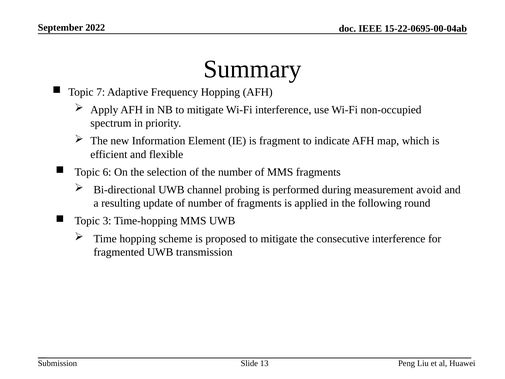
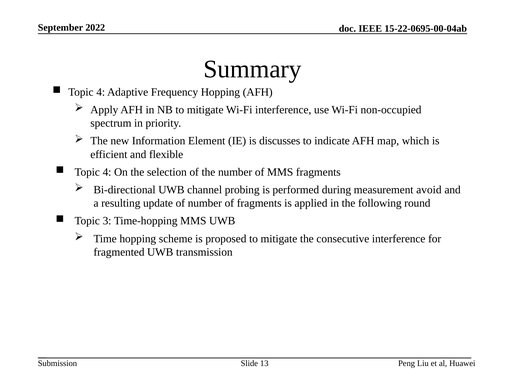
7: 7 -> 4 (101, 92)
fragment: fragment -> discusses (280, 141)
6: 6 -> 4 (107, 172)
